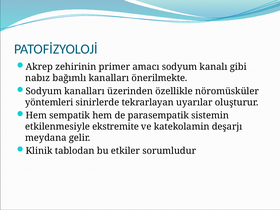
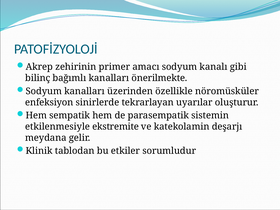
nabız: nabız -> bilinç (38, 78)
yöntemleri: yöntemleri -> enfeksiyon (49, 102)
